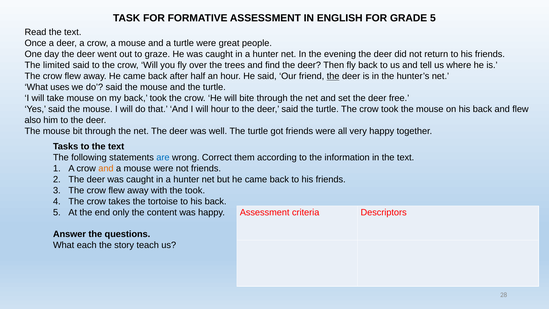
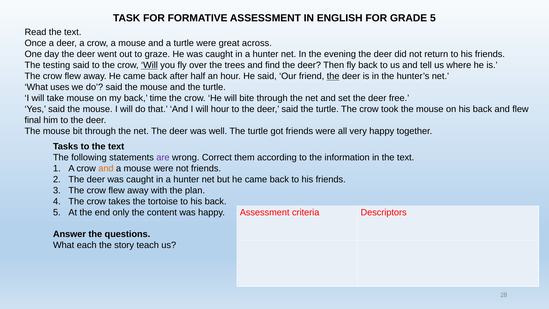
people: people -> across (257, 43)
limited: limited -> testing (57, 65)
Will underline: none -> present (149, 65)
back took: took -> time (158, 98)
also: also -> final (33, 120)
are colour: blue -> purple (163, 157)
the took: took -> plan (195, 190)
